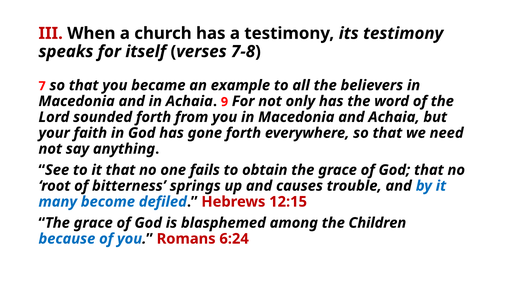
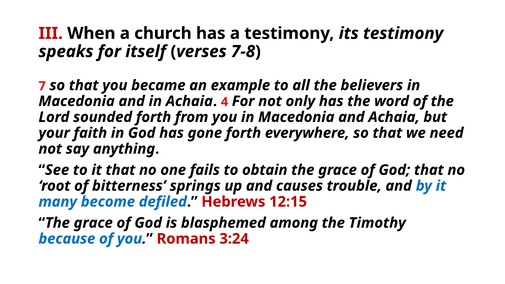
9: 9 -> 4 (224, 102)
Children: Children -> Timothy (377, 223)
6:24: 6:24 -> 3:24 (234, 239)
